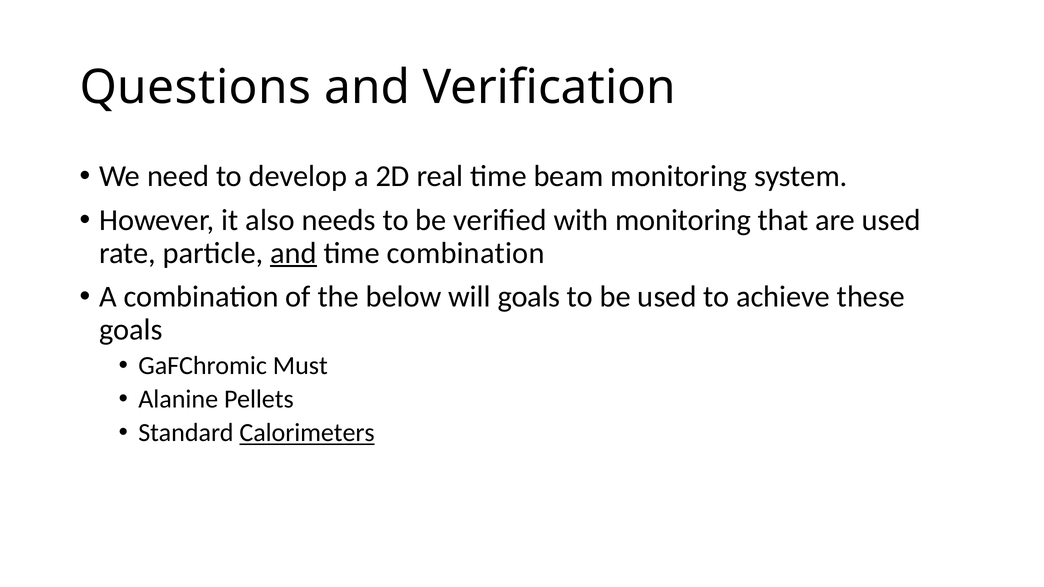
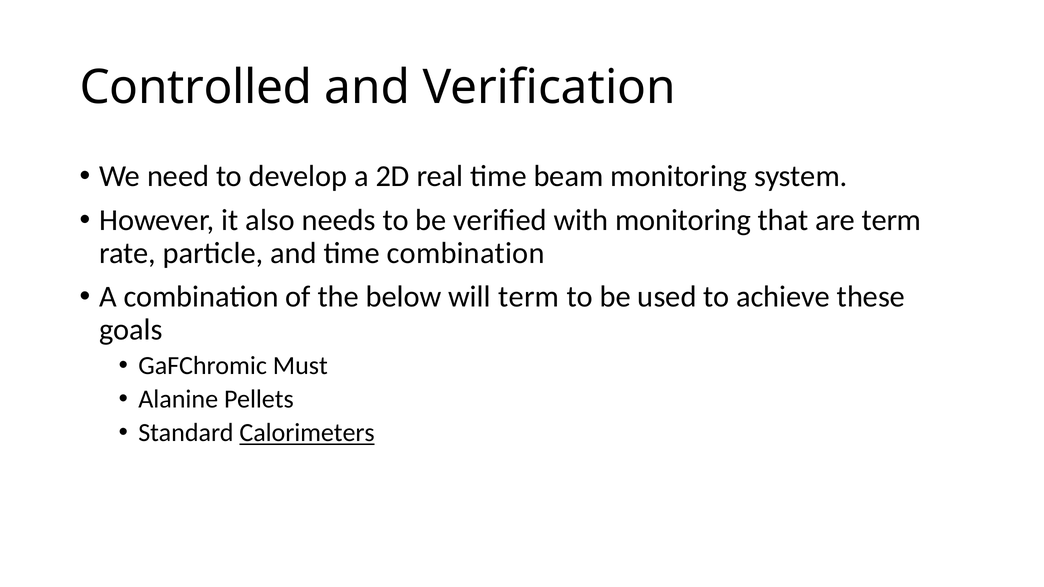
Questions: Questions -> Controlled (196, 88)
are used: used -> term (892, 220)
and underline: present -> none (293, 253)
will goals: goals -> term (529, 297)
